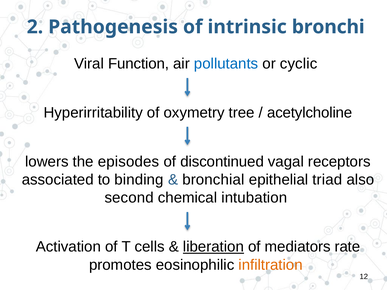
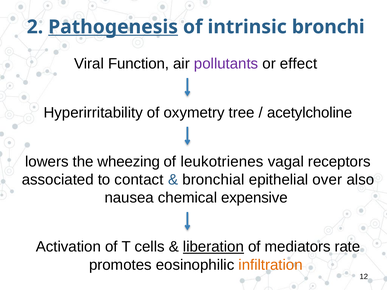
Pathogenesis underline: none -> present (113, 27)
pollutants colour: blue -> purple (226, 64)
cyclic: cyclic -> effect (299, 64)
episodes: episodes -> wheezing (129, 162)
discontinued: discontinued -> leukotrienes (222, 162)
binding: binding -> contact (139, 180)
triad: triad -> over (327, 180)
second: second -> nausea (129, 198)
intubation: intubation -> expensive (254, 198)
